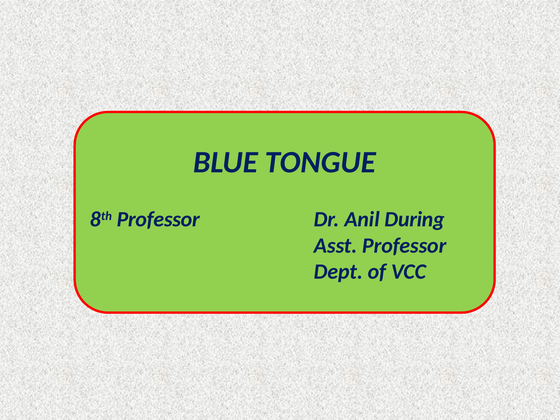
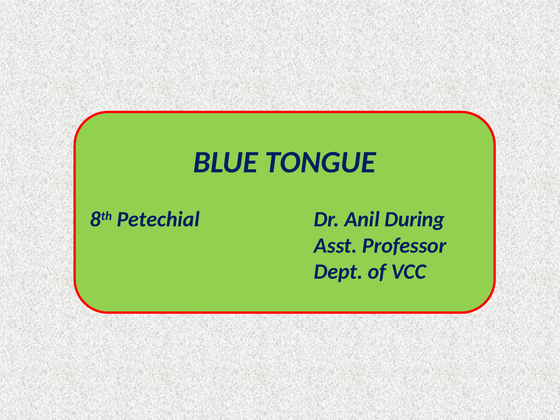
8th Professor: Professor -> Petechial (158, 219)
